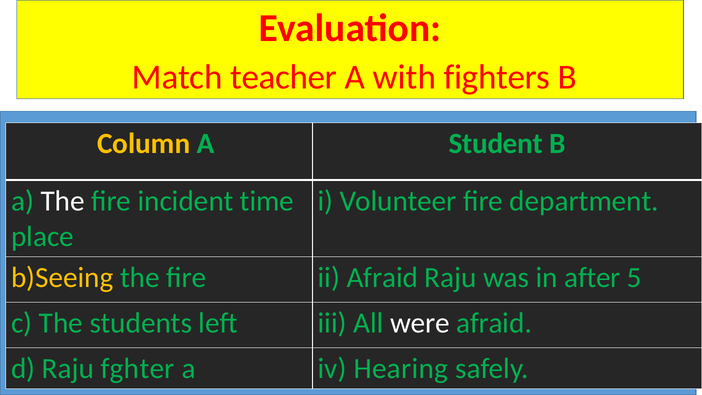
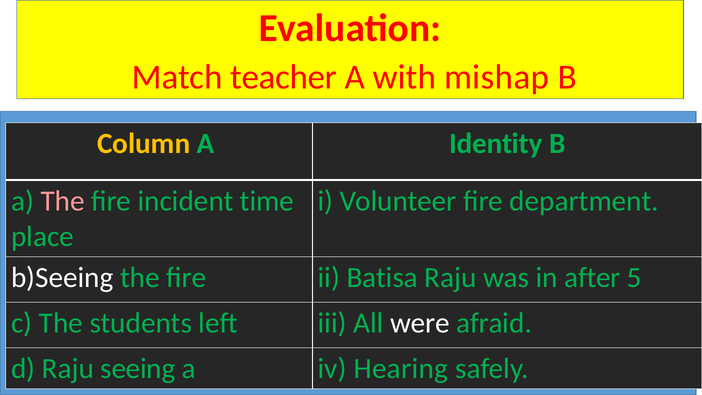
fighters: fighters -> mishap (497, 77)
Student: Student -> Identity (496, 144)
The colour: white -> pink (63, 201)
b)Seeing colour: yellow -> white (62, 277)
ii Afraid: Afraid -> Batisa (382, 277)
fghter: fghter -> seeing (138, 369)
